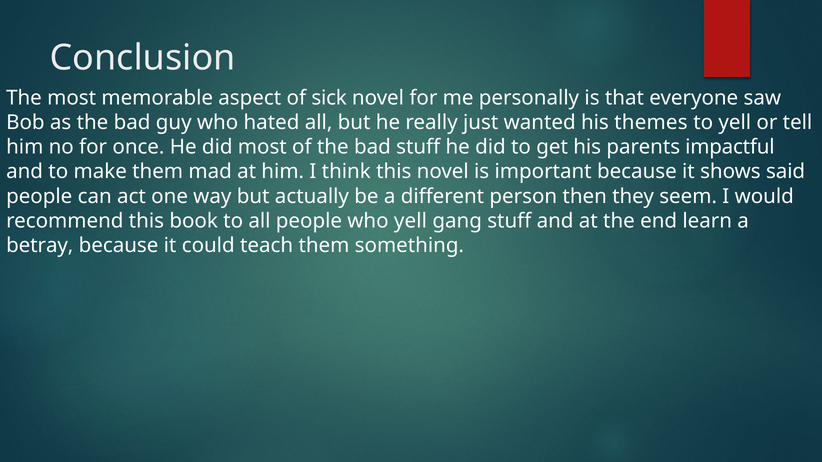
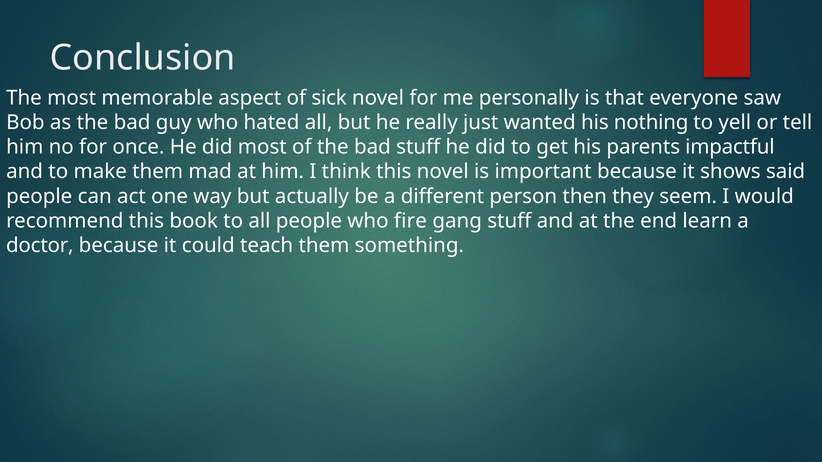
themes: themes -> nothing (651, 123)
who yell: yell -> fire (410, 221)
betray: betray -> doctor (40, 246)
